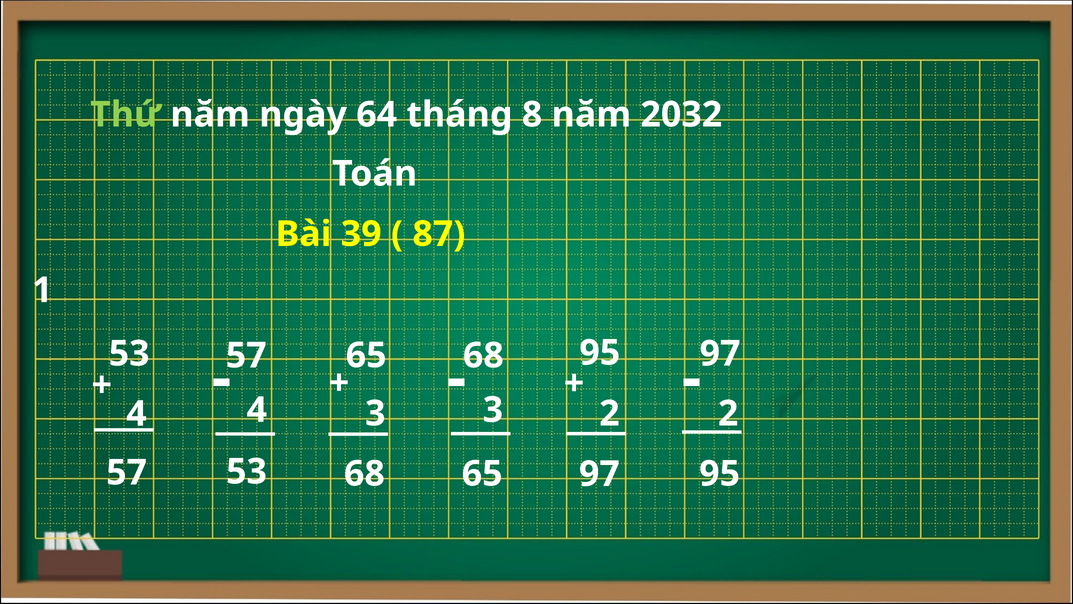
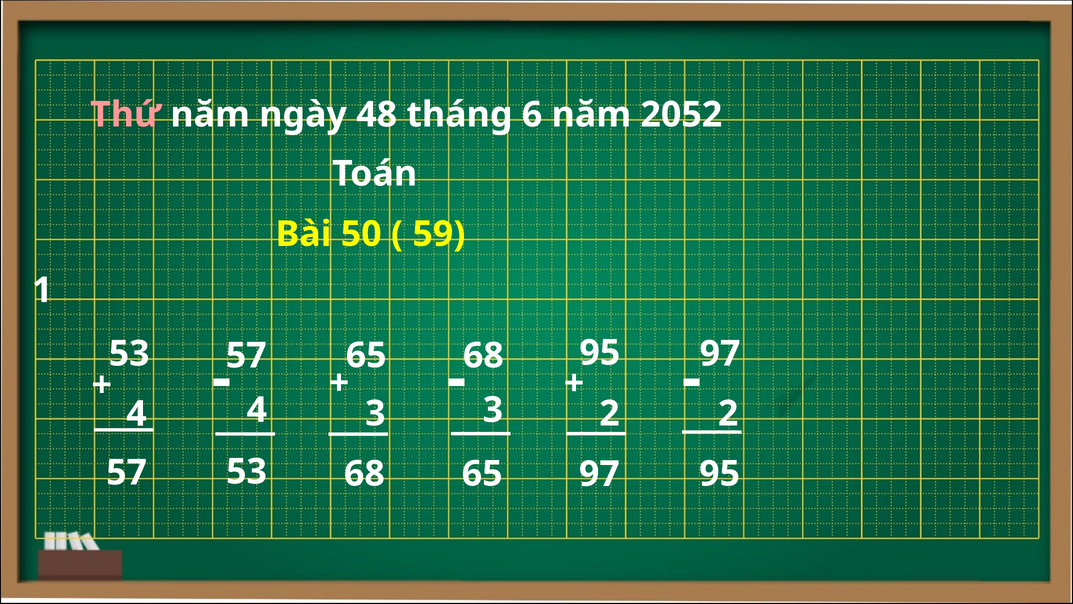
Thứ colour: light green -> pink (126, 115)
64: 64 -> 48 (377, 115)
8: 8 -> 6 (532, 115)
2032: 2032 -> 2052 (681, 115)
39: 39 -> 50 (361, 234)
87: 87 -> 59 (439, 234)
